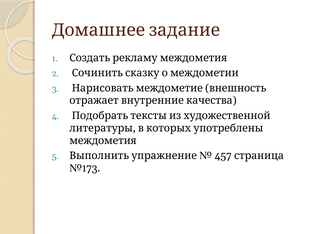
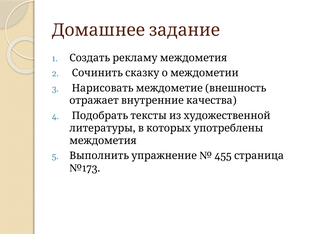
457: 457 -> 455 (223, 155)
